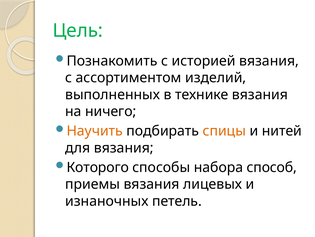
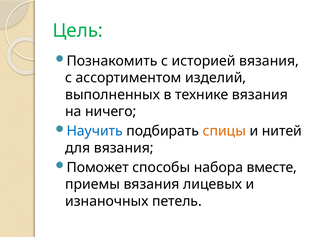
Научить colour: orange -> blue (95, 131)
Которого: Которого -> Поможет (98, 167)
способ: способ -> вместе (272, 167)
